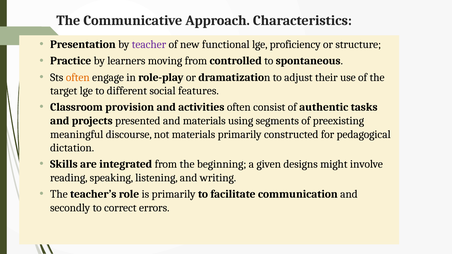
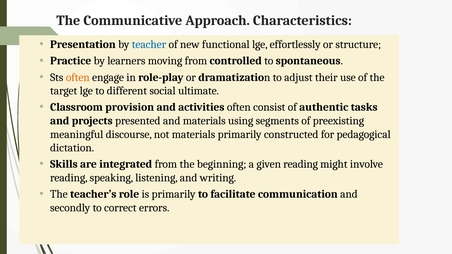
teacher colour: purple -> blue (149, 45)
proficiency: proficiency -> effortlessly (295, 45)
features: features -> ultimate (199, 91)
given designs: designs -> reading (301, 164)
